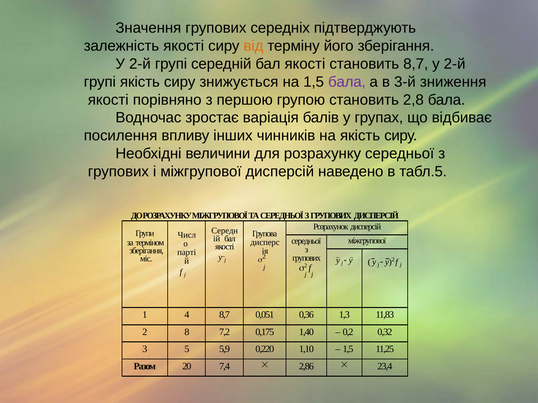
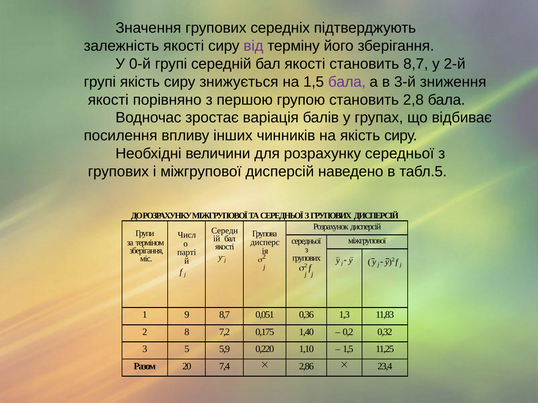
від colour: orange -> purple (253, 46)
2-й: 2-й -> 0-й (140, 64)
4: 4 -> 9 (187, 315)
